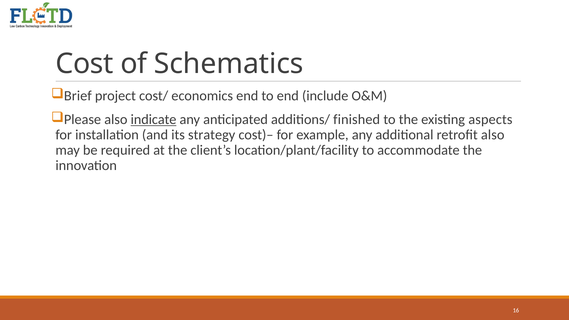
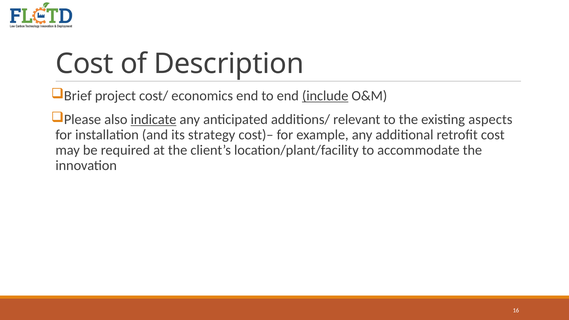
Schematics: Schematics -> Description (229, 64)
include underline: none -> present (325, 96)
finished: finished -> relevant (357, 120)
retrofit also: also -> cost (493, 135)
